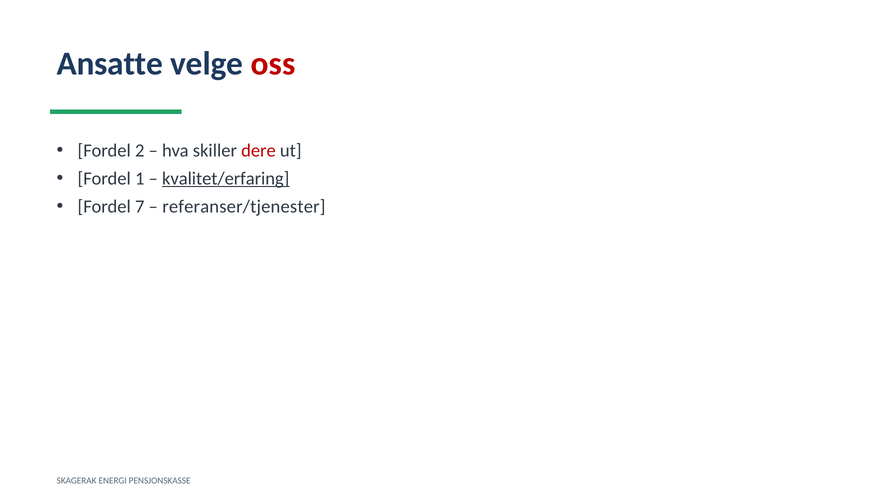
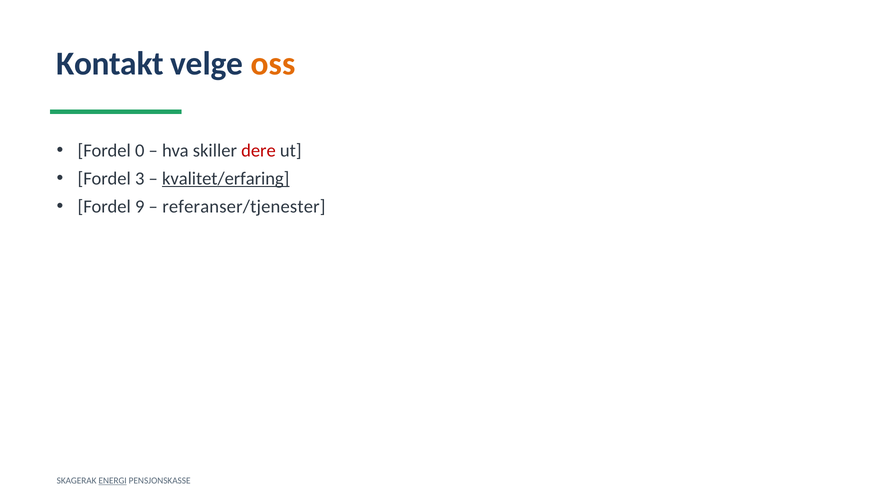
Ansatte: Ansatte -> Kontakt (110, 64)
oss colour: red -> orange (273, 64)
2: 2 -> 0 (140, 151)
1: 1 -> 3 (140, 179)
7: 7 -> 9 (140, 207)
ENERGI underline: none -> present (113, 481)
